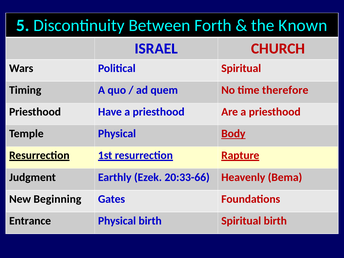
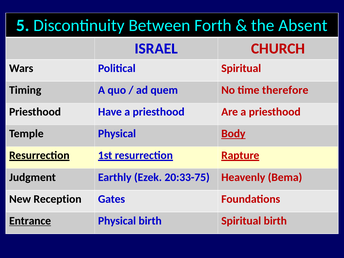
Known: Known -> Absent (303, 25)
20:33-66: 20:33-66 -> 20:33-75 (187, 177)
Beginning: Beginning -> Reception (58, 199)
Entrance underline: none -> present (30, 221)
